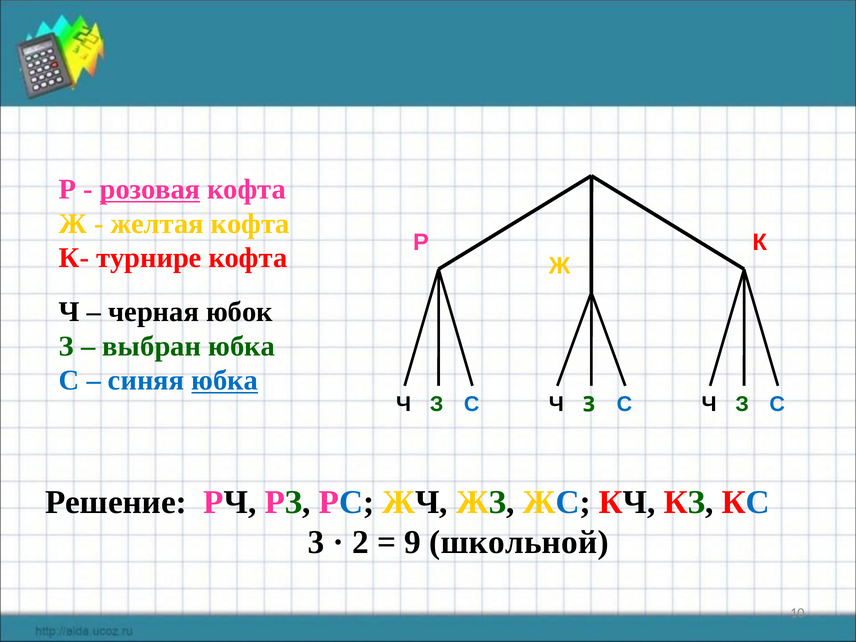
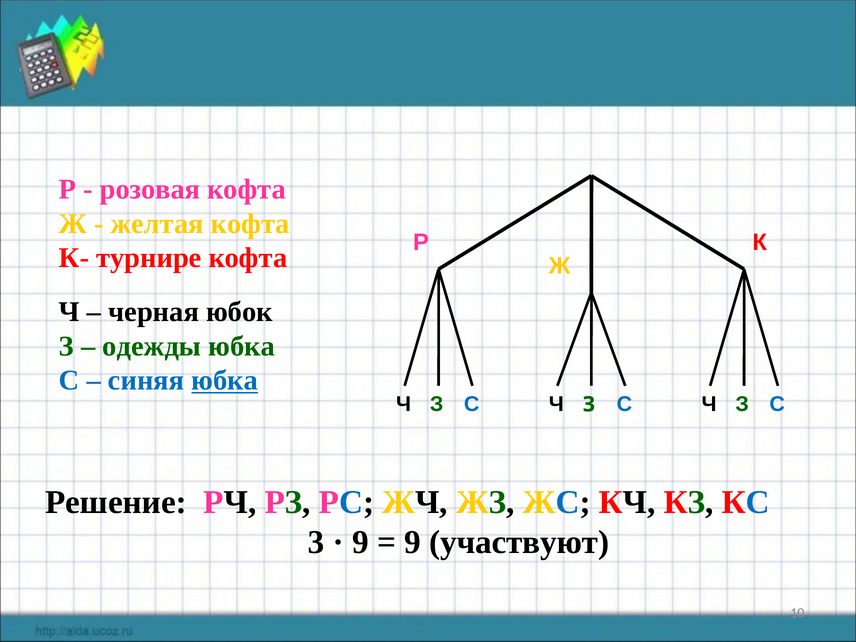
розовая underline: present -> none (150, 189)
выбран: выбран -> одежды (152, 346)
2: 2 -> 9 (360, 542)
школьной: школьной -> участвуют (519, 542)
